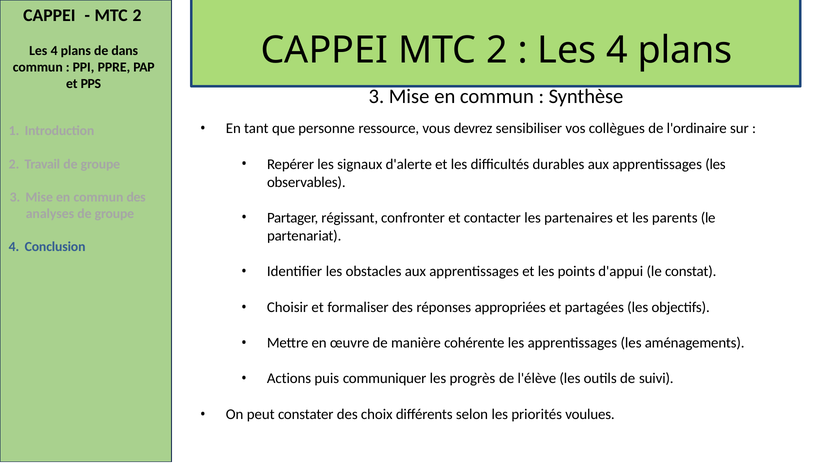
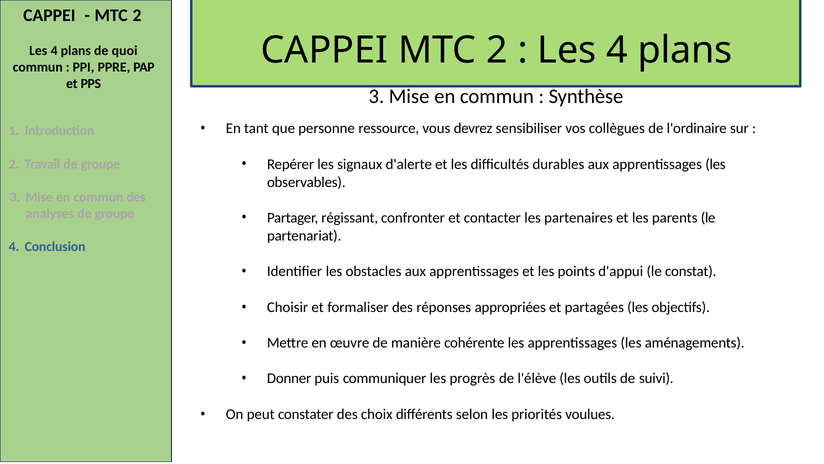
dans: dans -> quoi (125, 51)
Actions: Actions -> Donner (289, 378)
